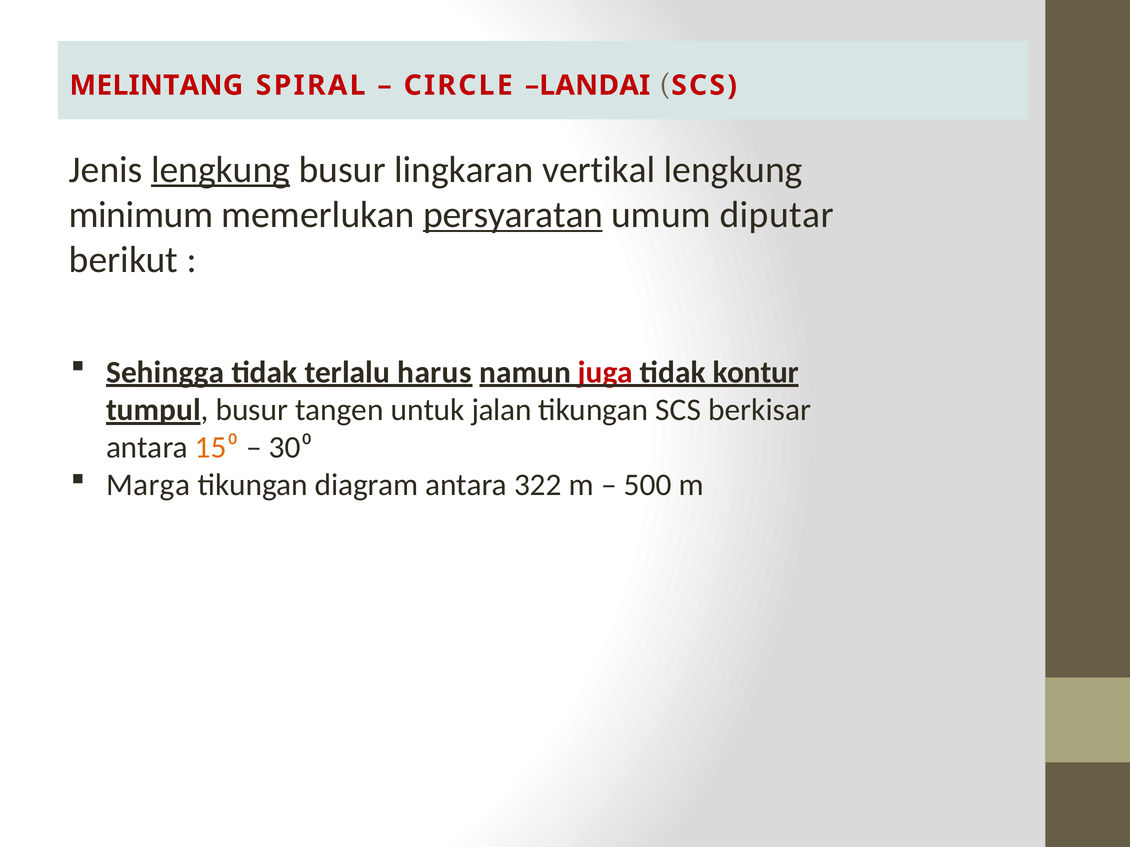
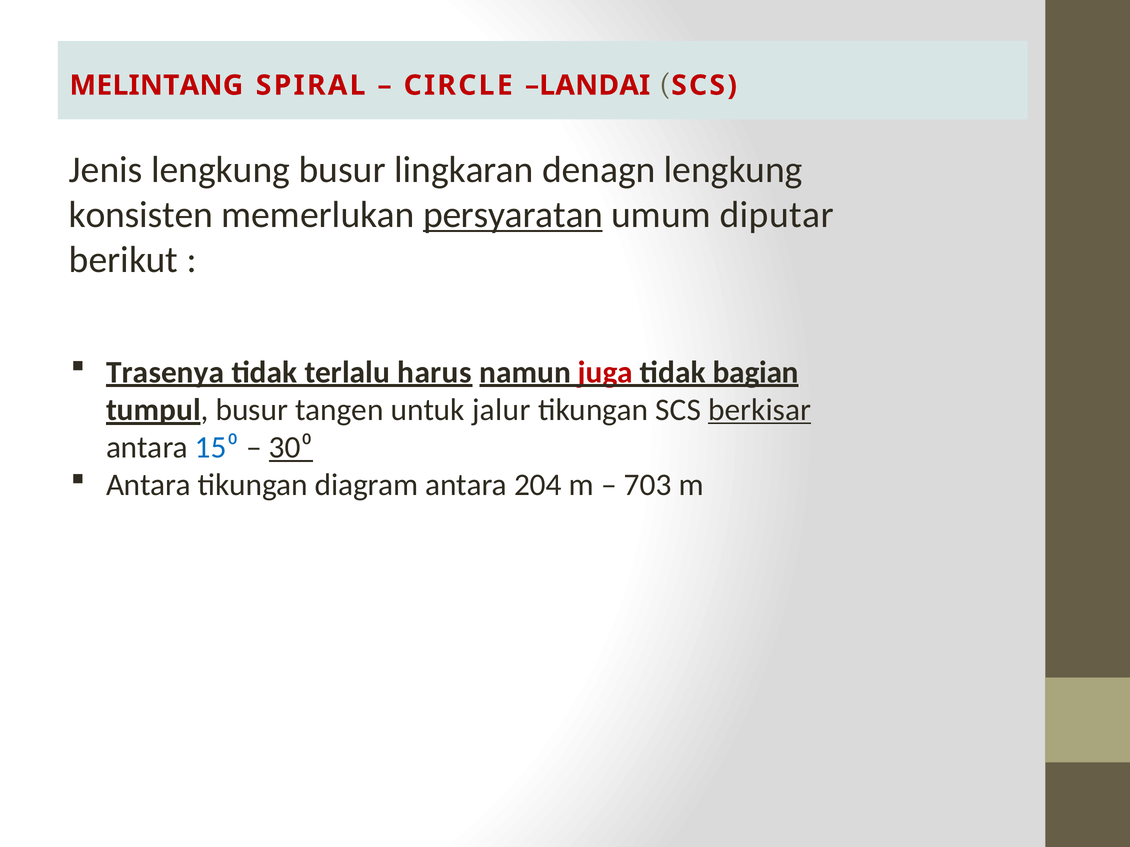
lengkung underline: present -> none (221, 170)
vertikal: vertikal -> denagn (599, 170)
minimum: minimum -> konsisten (141, 215)
Sehingga: Sehingga -> Trasenya (165, 372)
kontur: kontur -> bagian (756, 372)
jalan: jalan -> jalur (501, 410)
berkisar underline: none -> present (760, 410)
15⁰ colour: orange -> blue (217, 448)
30⁰ underline: none -> present (291, 448)
Marga: Marga -> Antara (148, 485)
322: 322 -> 204 (538, 485)
500: 500 -> 703 (648, 485)
